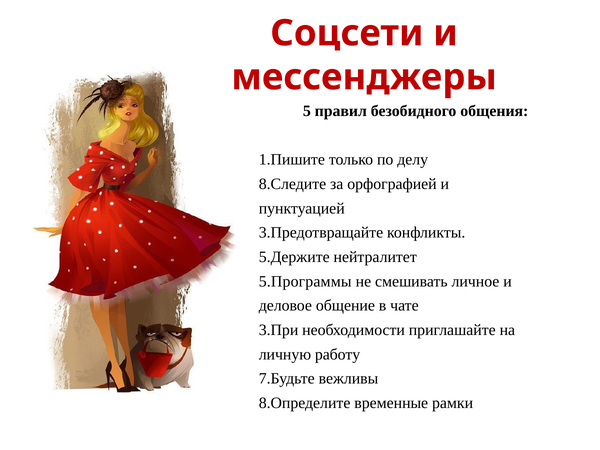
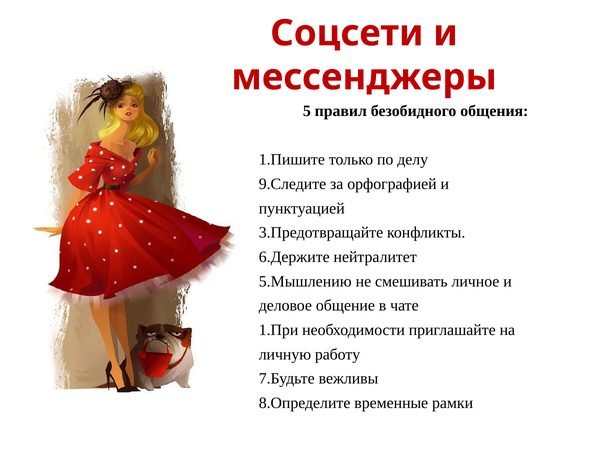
8.Следите: 8.Следите -> 9.Следите (292, 184)
5.Держите: 5.Держите -> 6.Держите (294, 257)
5.Программы: 5.Программы -> 5.Мышлению (305, 281)
3.При: 3.При -> 1.При (279, 330)
